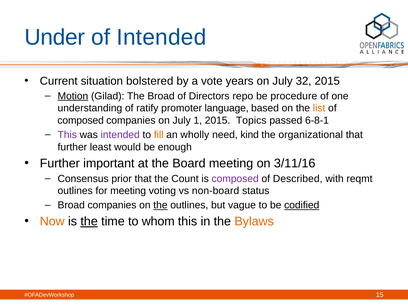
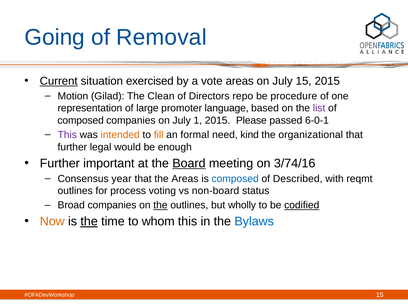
Under: Under -> Going (55, 37)
of Intended: Intended -> Removal (161, 37)
Current underline: none -> present (59, 81)
bolstered: bolstered -> exercised (150, 81)
vote years: years -> areas (240, 81)
July 32: 32 -> 15 (304, 81)
Motion underline: present -> none (73, 96)
The Broad: Broad -> Clean (161, 96)
understanding: understanding -> representation (90, 108)
ratify: ratify -> large (147, 108)
list colour: orange -> purple (319, 108)
Topics: Topics -> Please (251, 120)
6-8-1: 6-8-1 -> 6-0-1 (317, 120)
intended colour: purple -> orange (120, 135)
wholly: wholly -> formal (195, 135)
least: least -> legal (101, 147)
Board underline: none -> present (189, 163)
3/11/16: 3/11/16 -> 3/74/16 (295, 163)
prior: prior -> year (122, 179)
the Count: Count -> Areas (185, 179)
composed colour: purple -> blue (235, 179)
for meeting: meeting -> process (128, 191)
vague: vague -> wholly (242, 205)
Bylaws colour: orange -> blue (254, 221)
